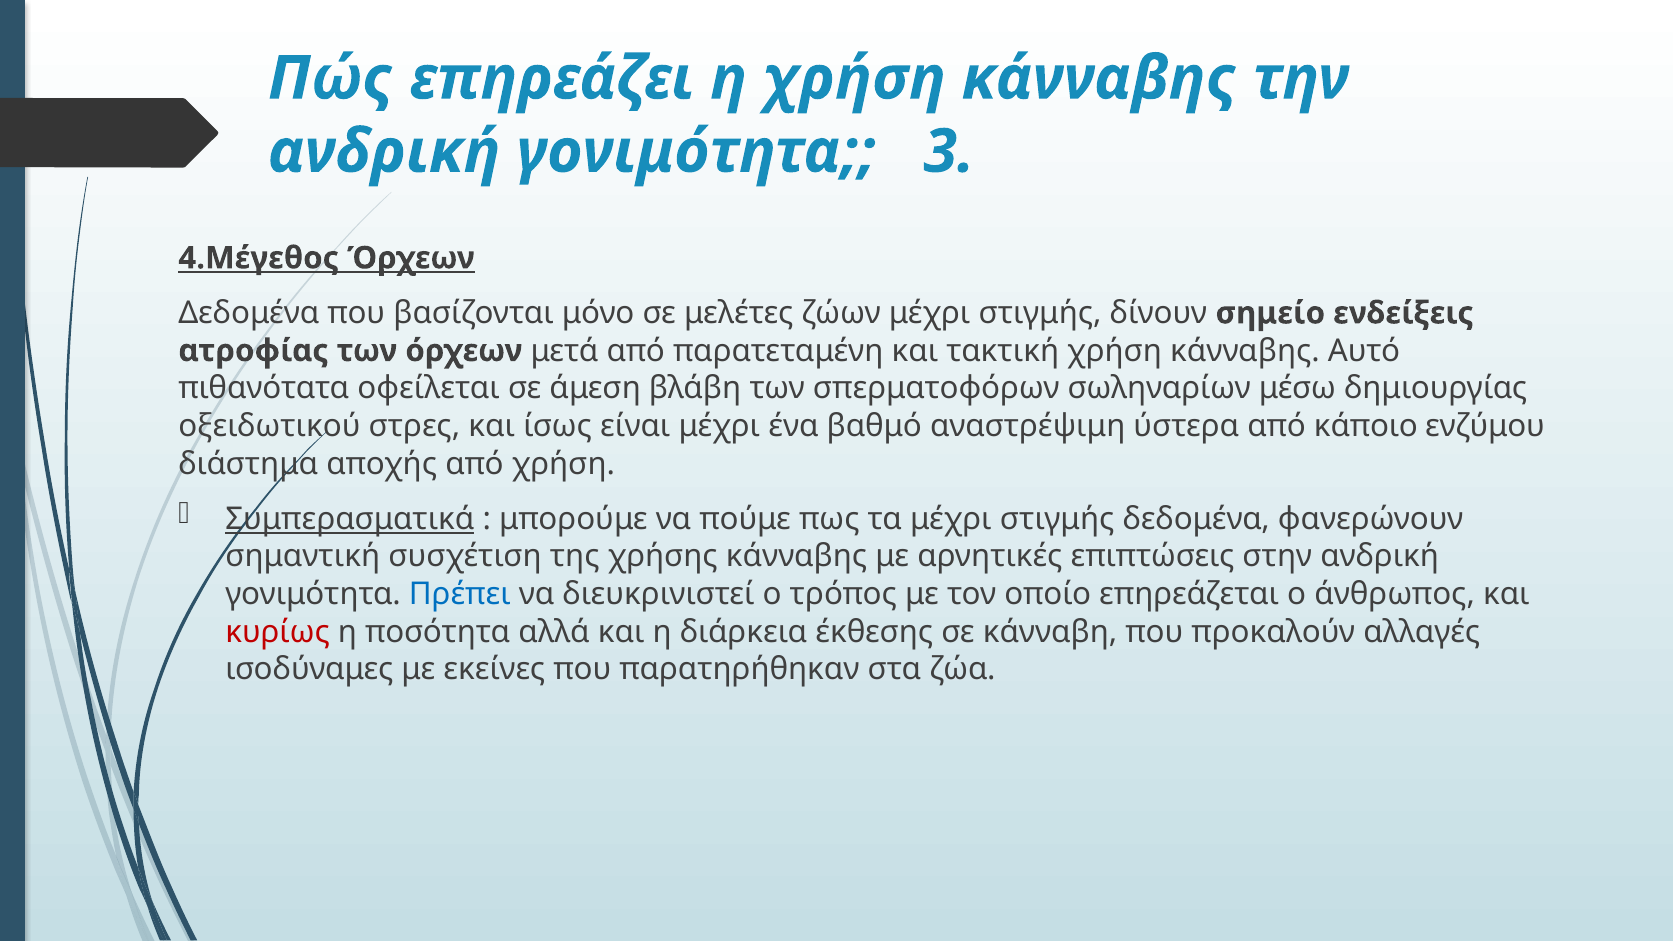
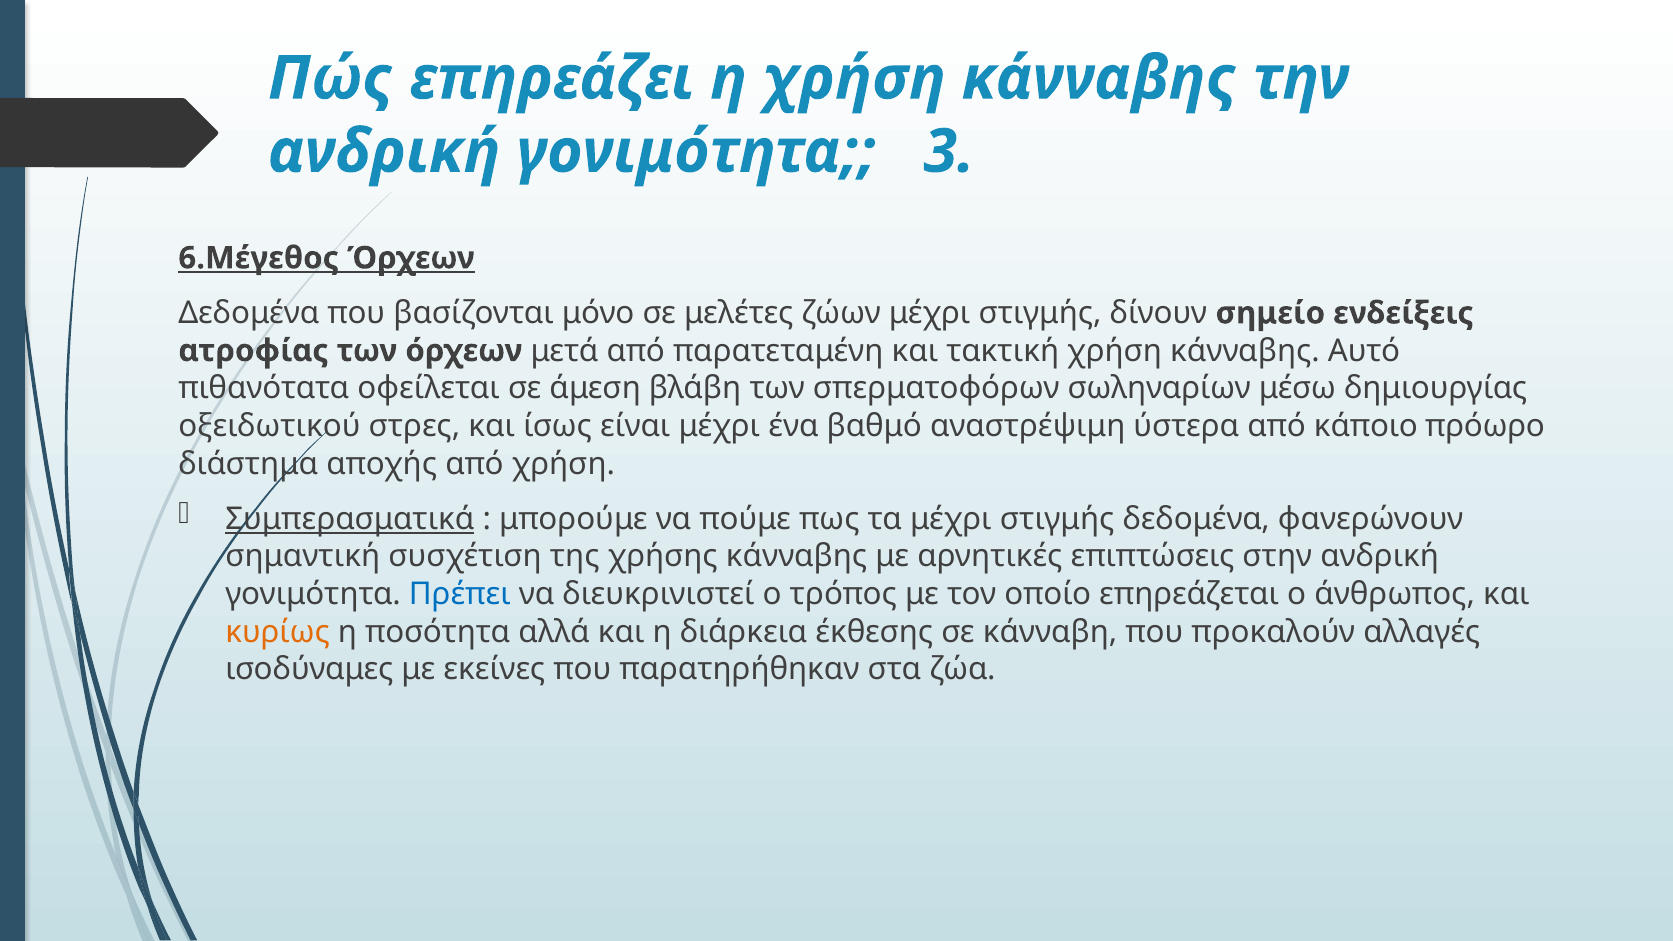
4.Μέγεθος: 4.Μέγεθος -> 6.Μέγεθος (259, 258)
ενζύμου: ενζύμου -> πρόωρο (1485, 426)
κυρίως colour: red -> orange (278, 632)
